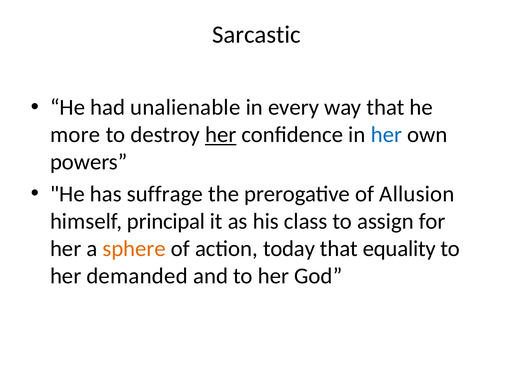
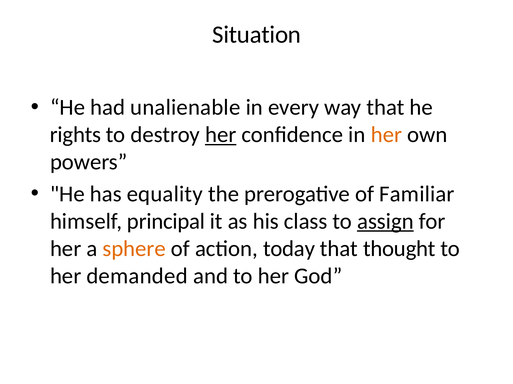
Sarcastic: Sarcastic -> Situation (257, 35)
more: more -> rights (75, 135)
her colour: blue -> orange (386, 135)
suffrage: suffrage -> equality (165, 194)
Allusion: Allusion -> Familiar (417, 194)
assign underline: none -> present (385, 222)
equality: equality -> thought (399, 249)
